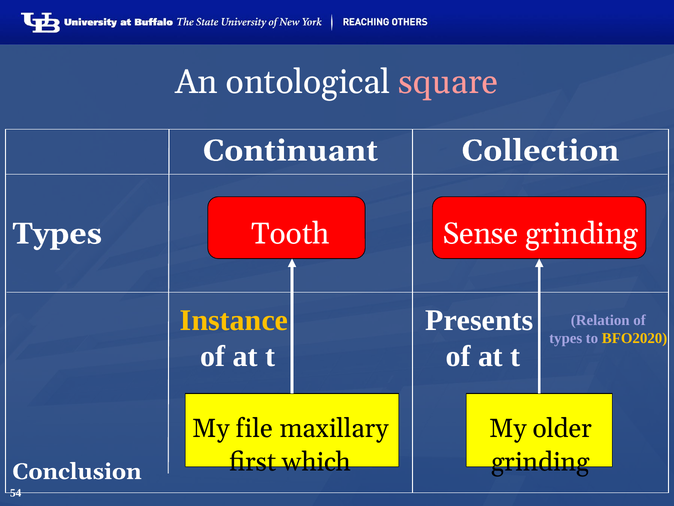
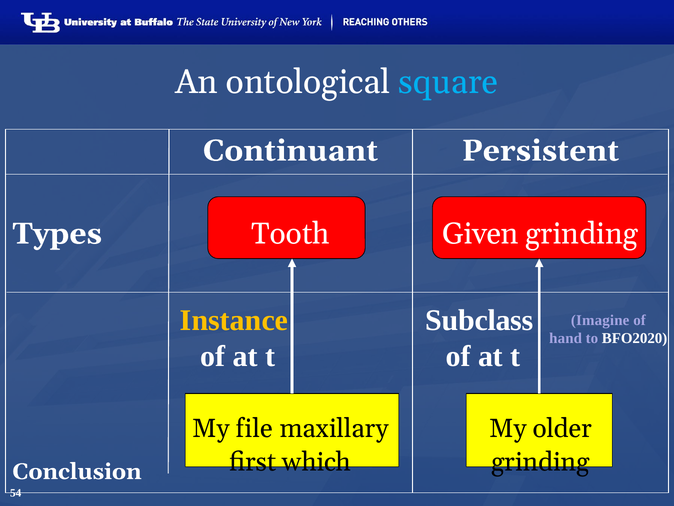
square colour: pink -> light blue (448, 82)
Collection: Collection -> Persistent (540, 151)
Sense: Sense -> Given (480, 233)
Presents: Presents -> Subclass (479, 320)
Relation: Relation -> Imagine (600, 320)
types: types -> hand (566, 338)
BFO2020 colour: yellow -> white (635, 338)
